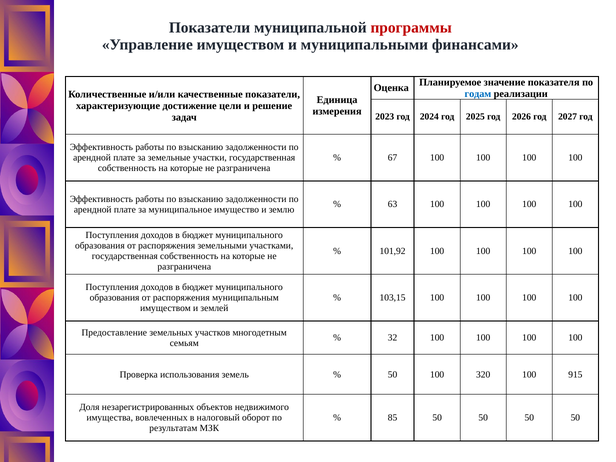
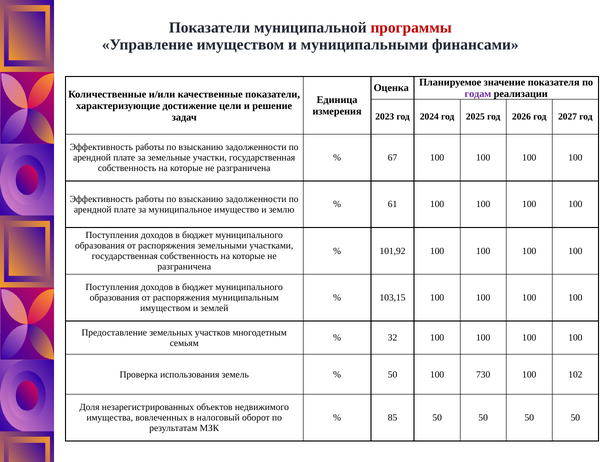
годам colour: blue -> purple (478, 94)
63: 63 -> 61 (393, 204)
320: 320 -> 730 (483, 374)
915: 915 -> 102 (575, 374)
